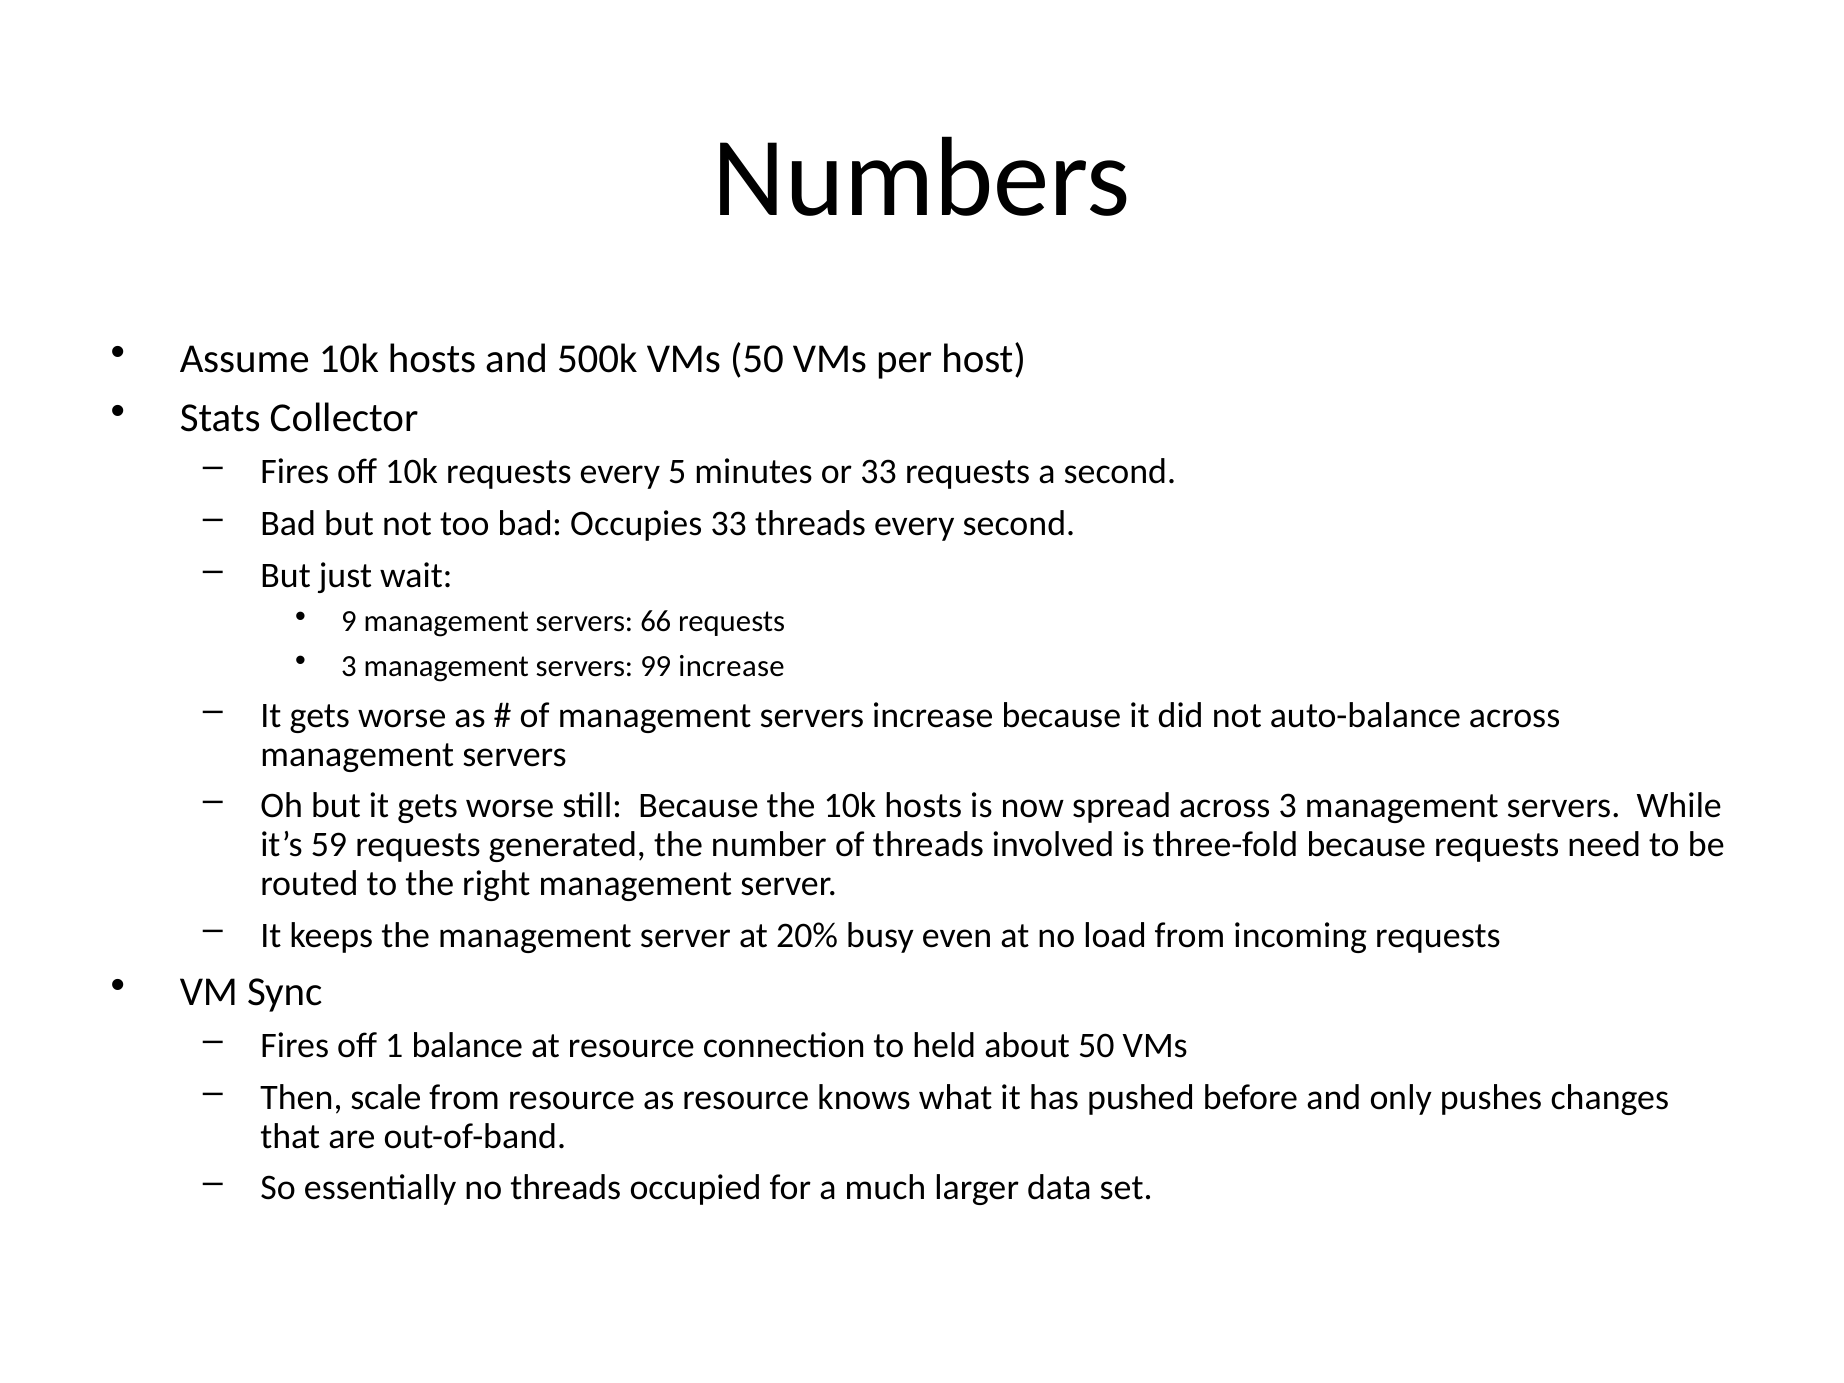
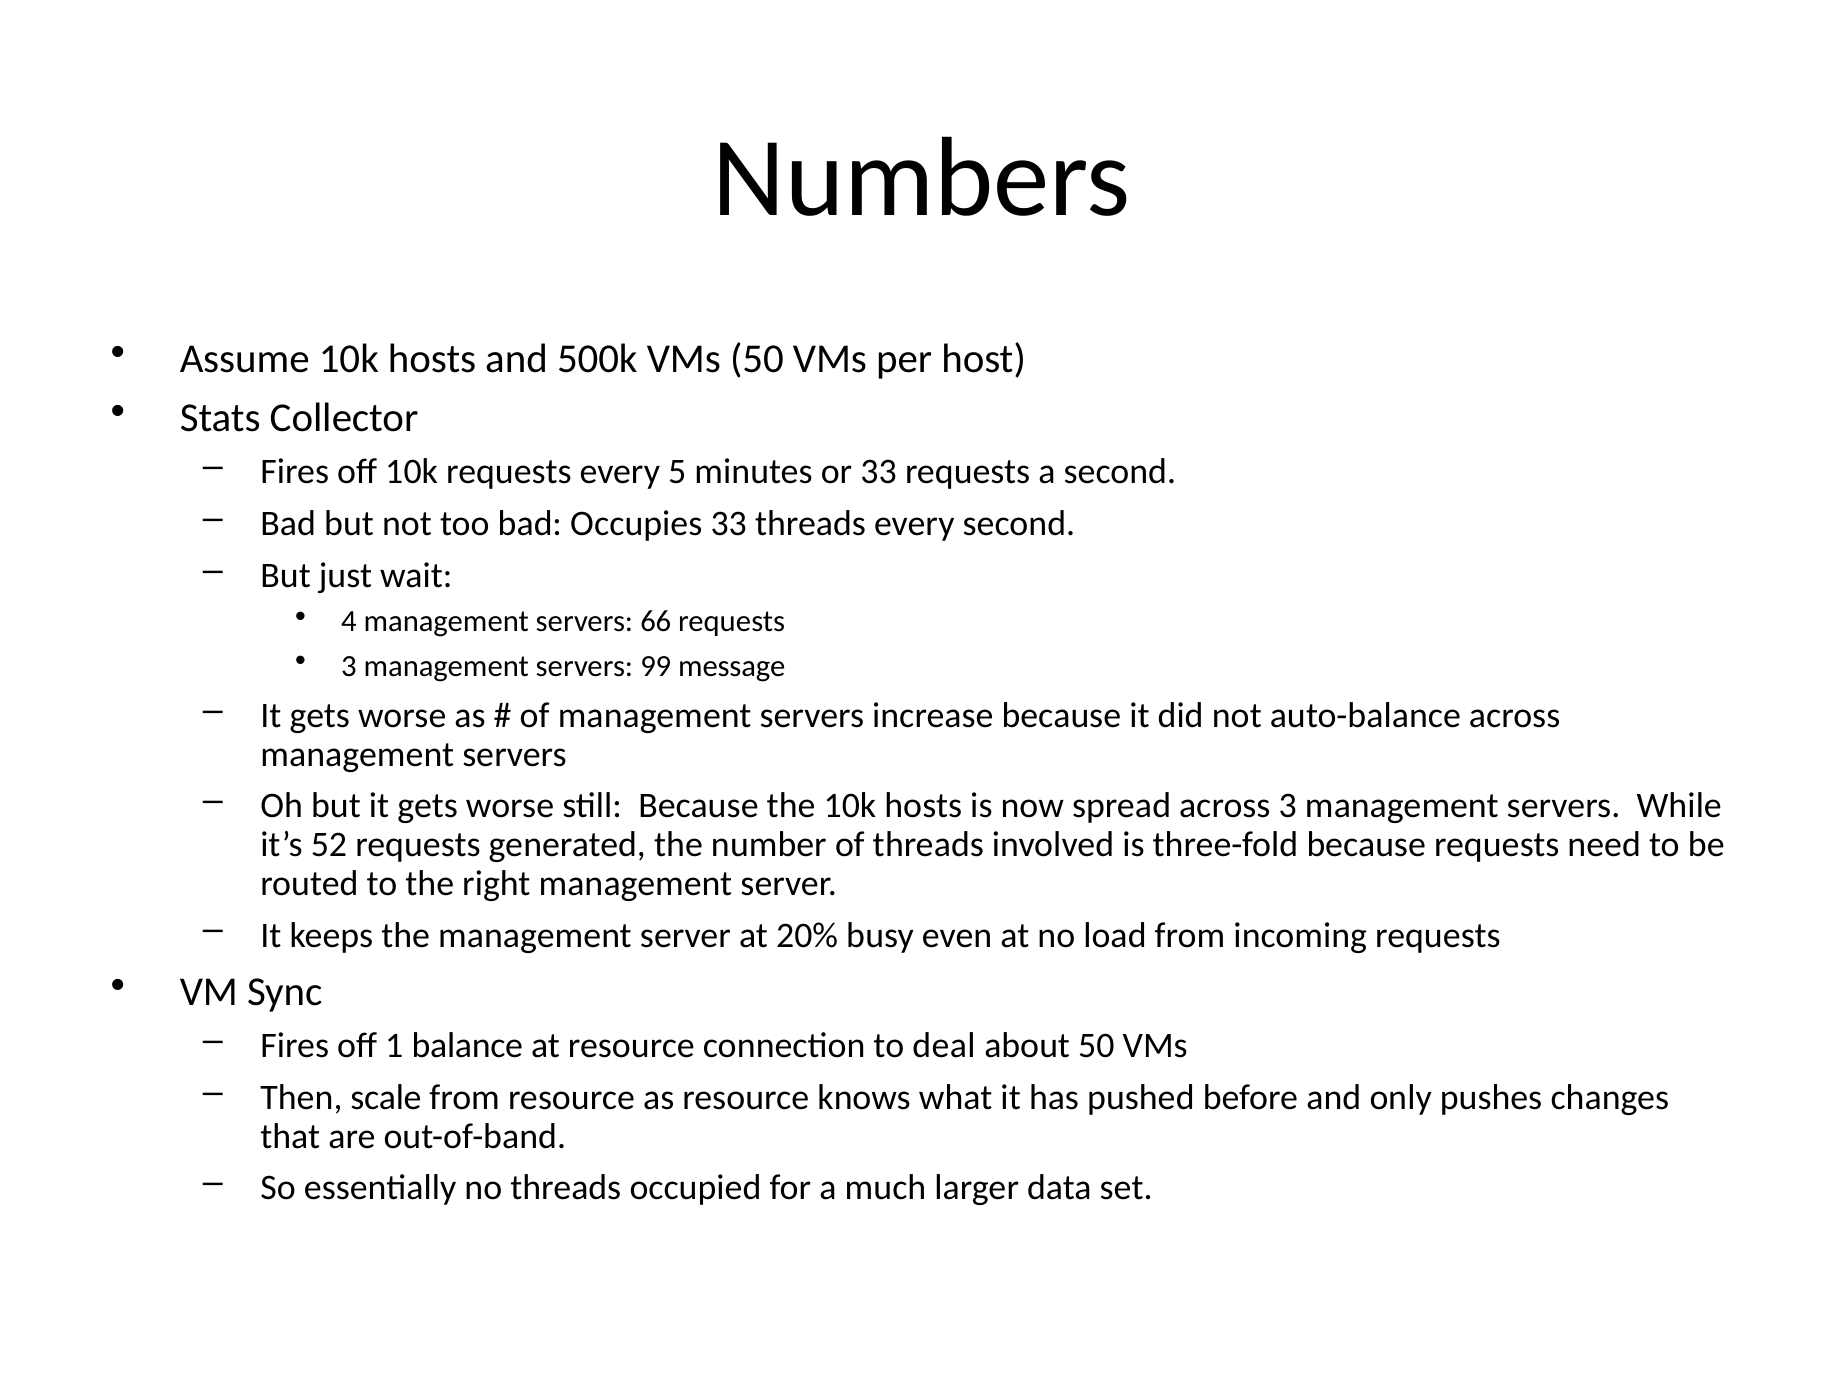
9: 9 -> 4 (349, 622)
99 increase: increase -> message (732, 666)
59: 59 -> 52 (329, 845)
held: held -> deal (944, 1046)
